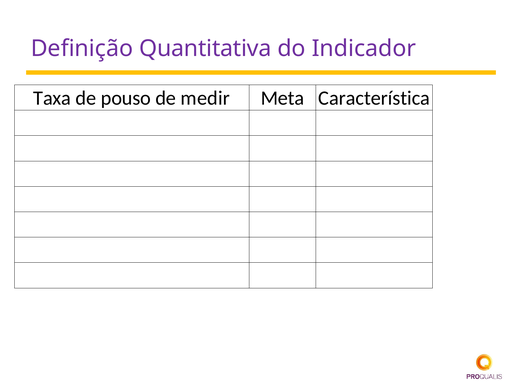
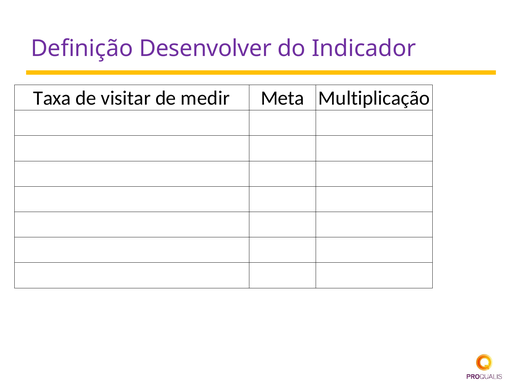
Quantitativa: Quantitativa -> Desenvolver (205, 49)
pouso: pouso -> visitar (126, 98)
Característica: Característica -> Multiplicação (374, 98)
